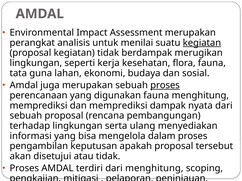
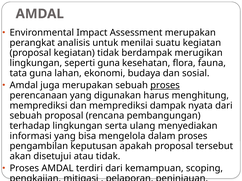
kegiatan underline: present -> none (202, 43)
seperti kerja: kerja -> guna (109, 63)
digunakan fauna: fauna -> harus (156, 96)
dari menghitung: menghitung -> kemampuan (154, 169)
